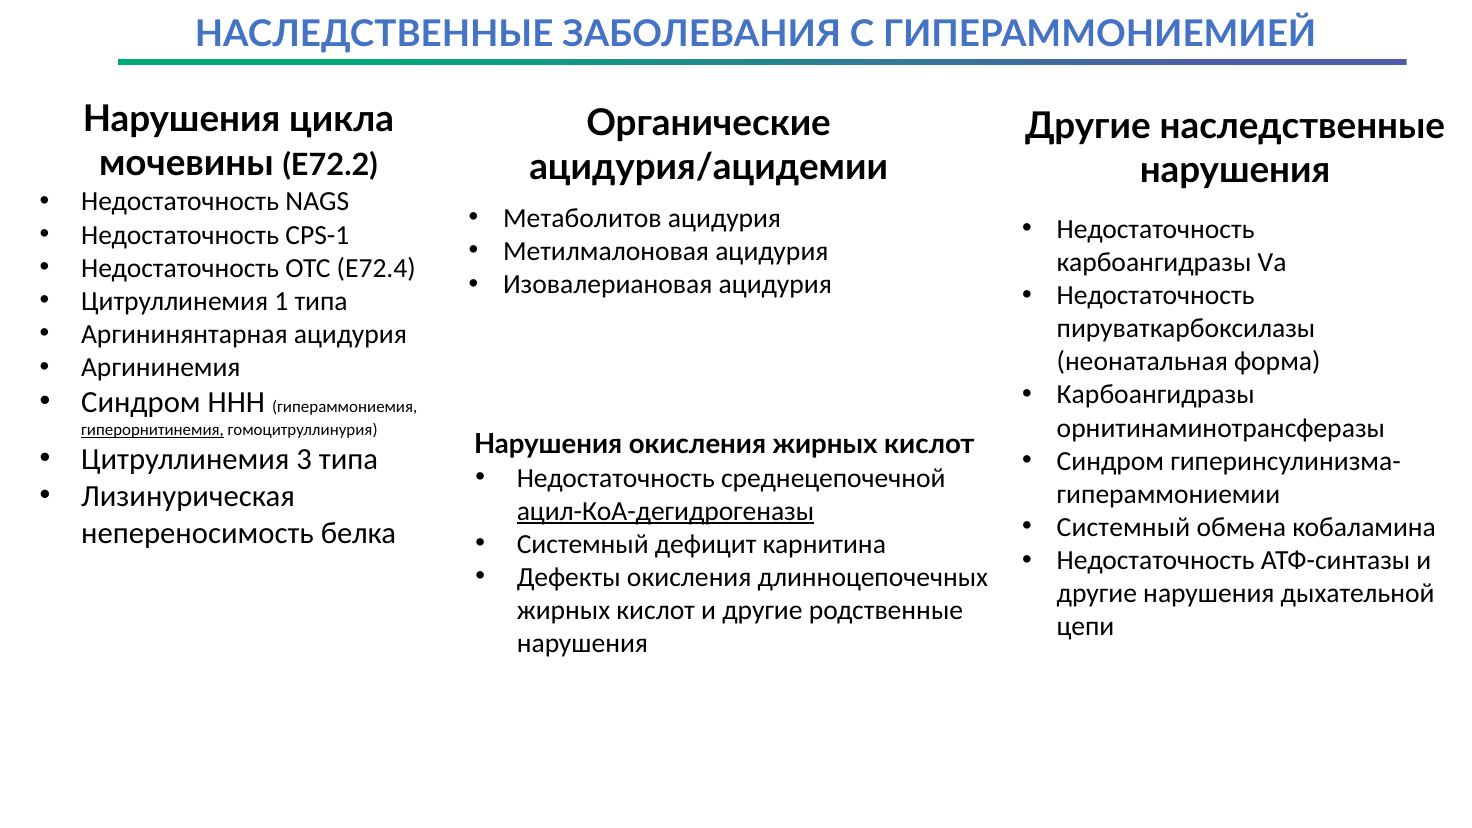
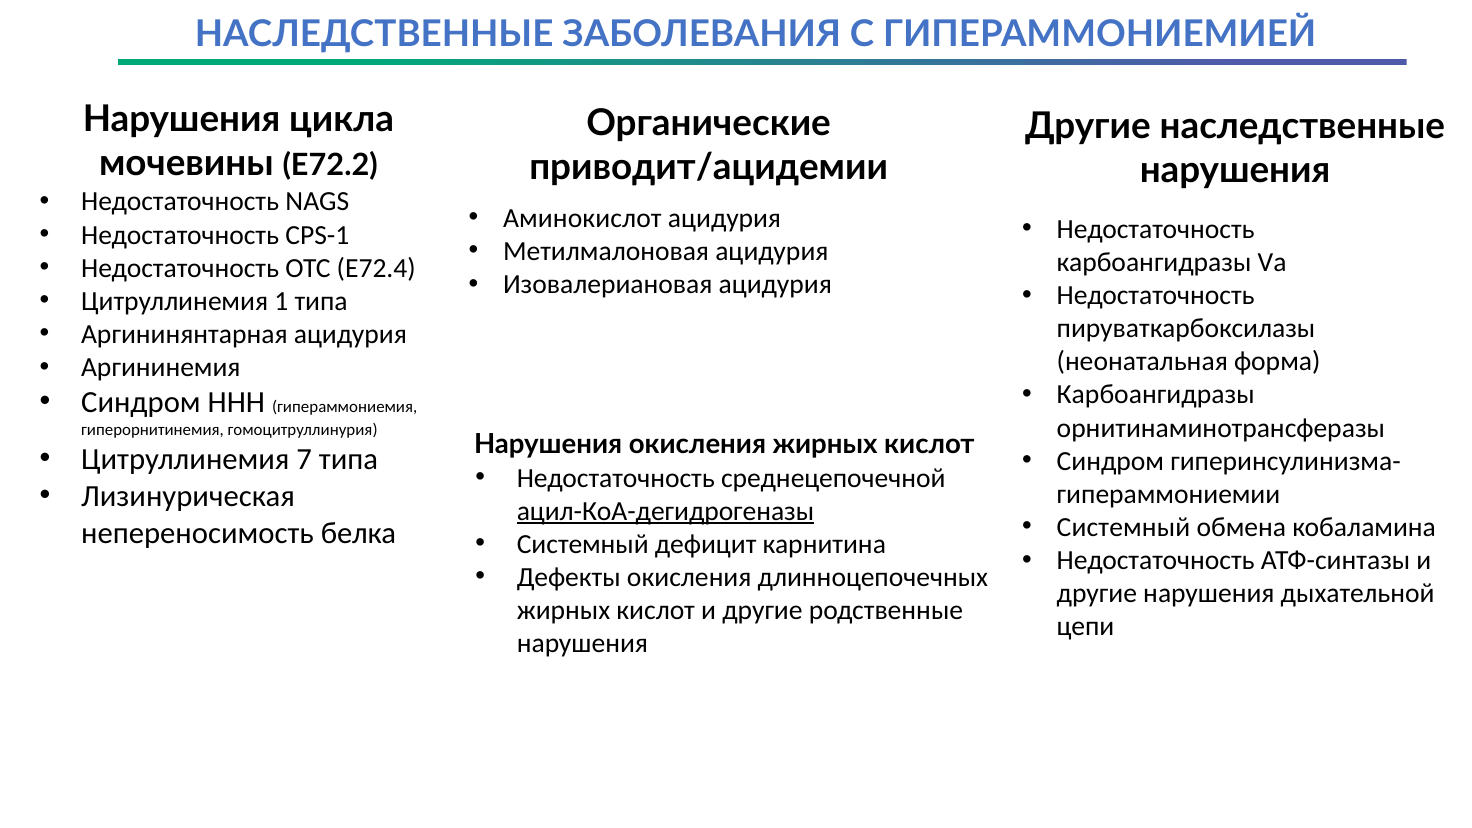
ацидурия/ацидемии: ацидурия/ацидемии -> приводит/ацидемии (709, 167)
Метаболитов: Метаболитов -> Аминокислот (582, 218)
гиперорнитинемия underline: present -> none (153, 430)
3: 3 -> 7 (304, 459)
